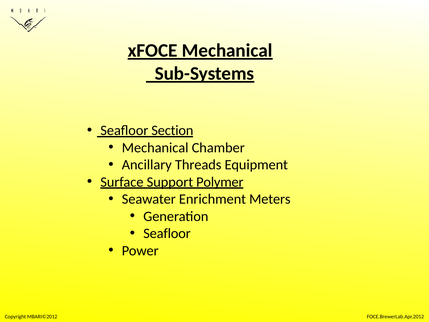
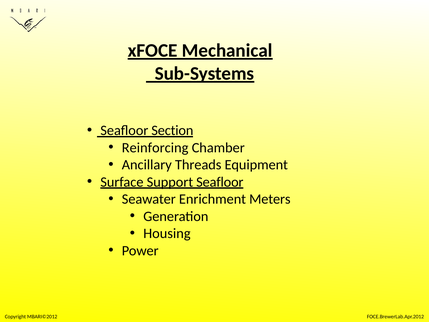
Mechanical: Mechanical -> Reinforcing (155, 148)
Support Polymer: Polymer -> Seafloor (220, 182)
Seafloor: Seafloor -> Housing (167, 233)
